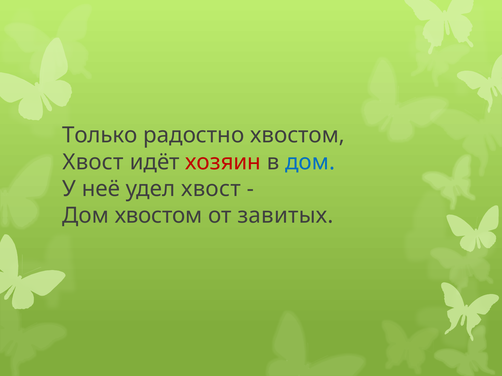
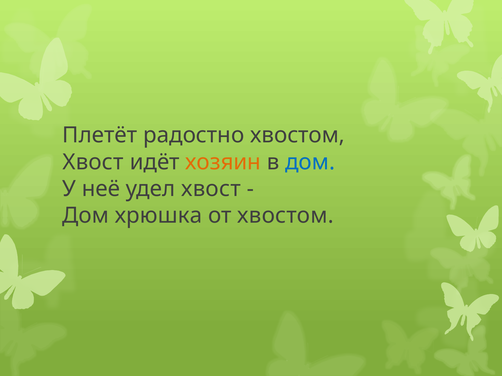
Только: Только -> Плетёт (100, 135)
хозяин colour: red -> orange (223, 162)
Дом хвостом: хвостом -> хрюшка (158, 216)
от завитых: завитых -> хвостом (285, 216)
